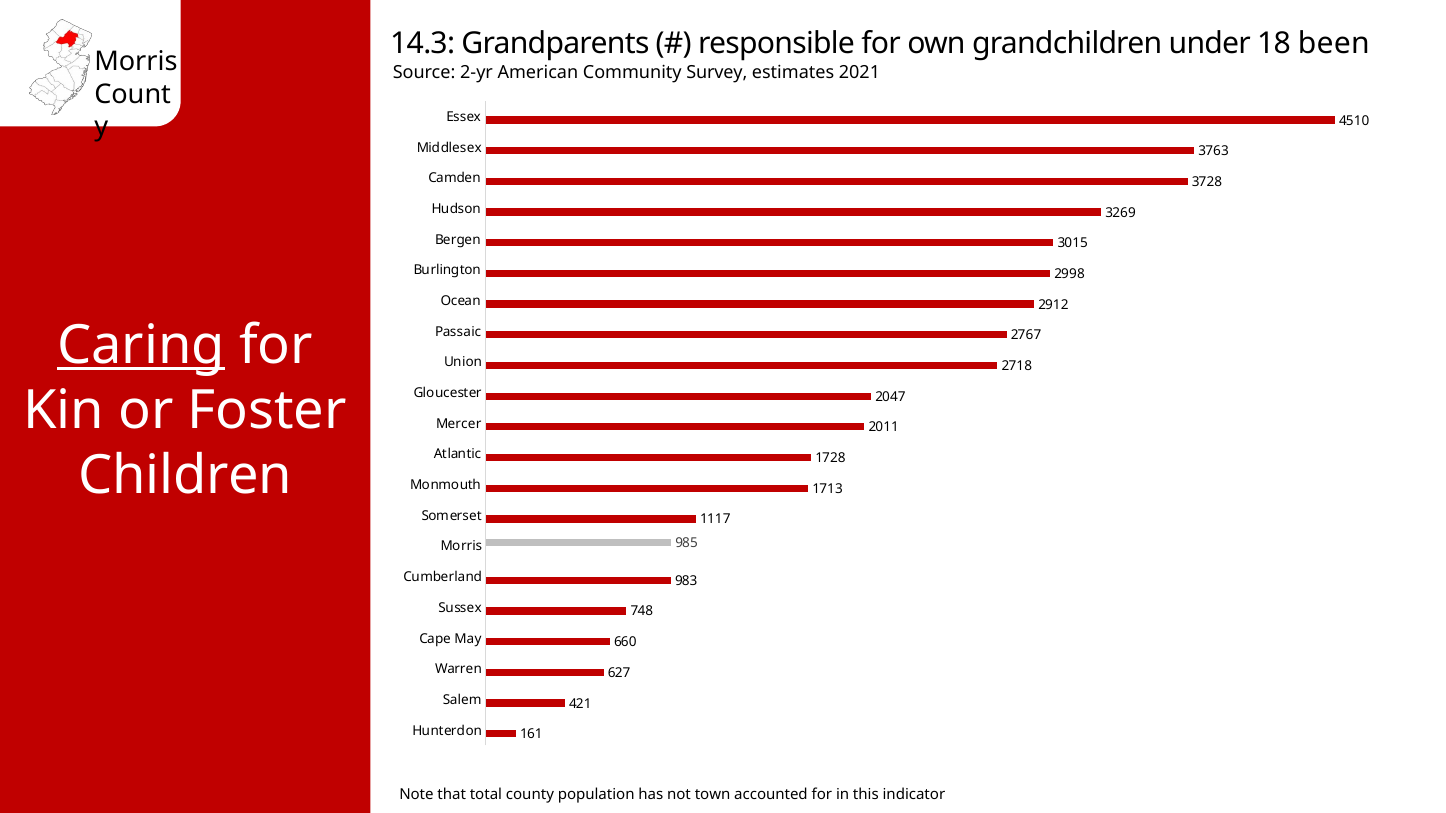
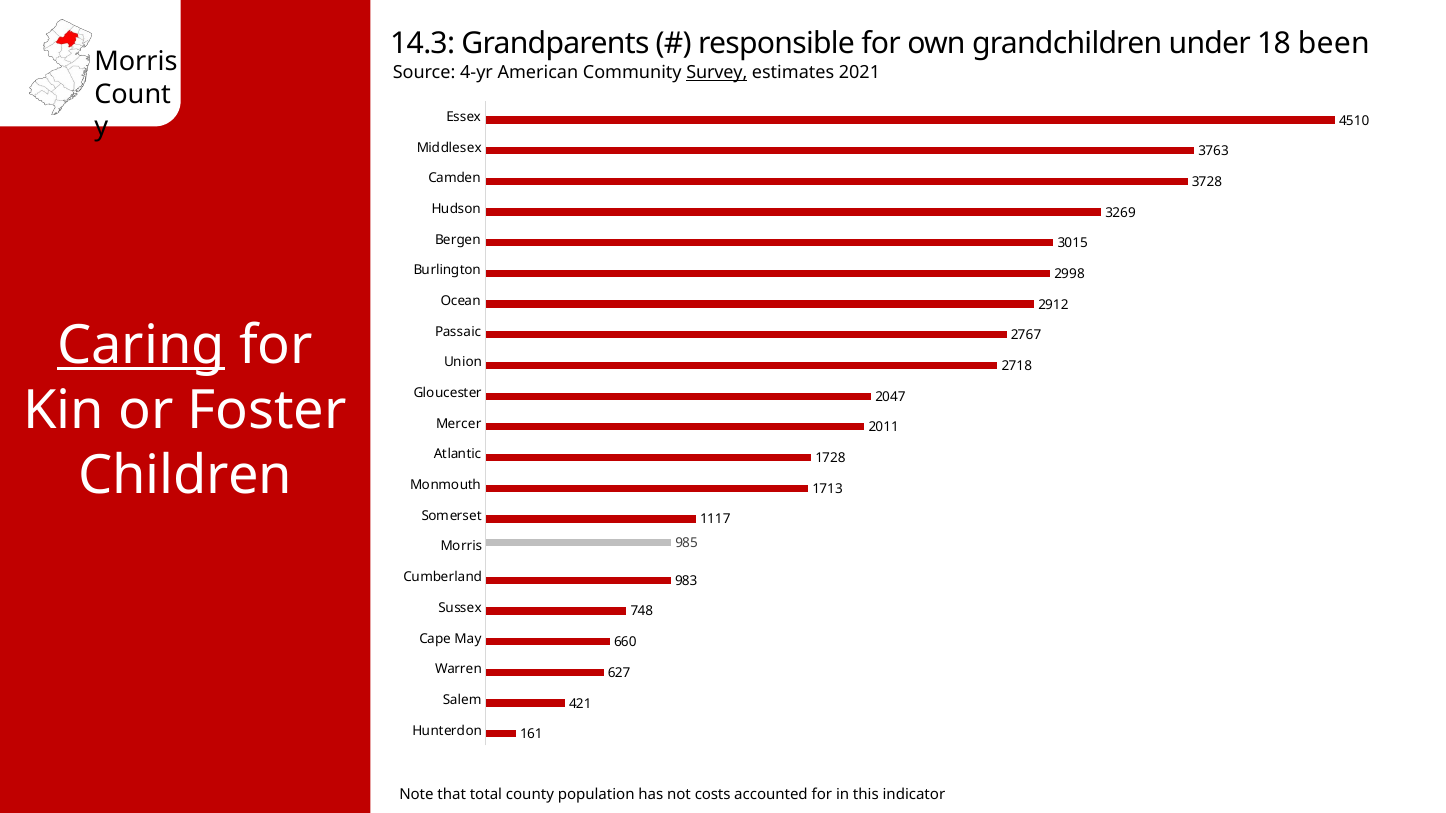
2-yr: 2-yr -> 4-yr (477, 72)
Survey underline: none -> present (717, 72)
town: town -> costs (713, 795)
